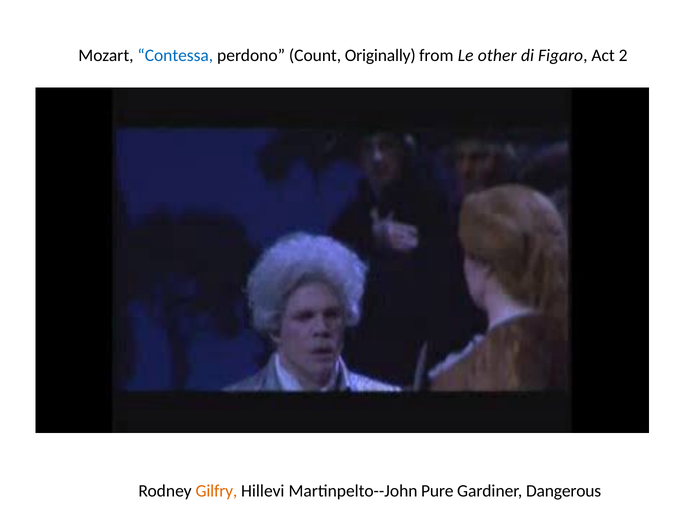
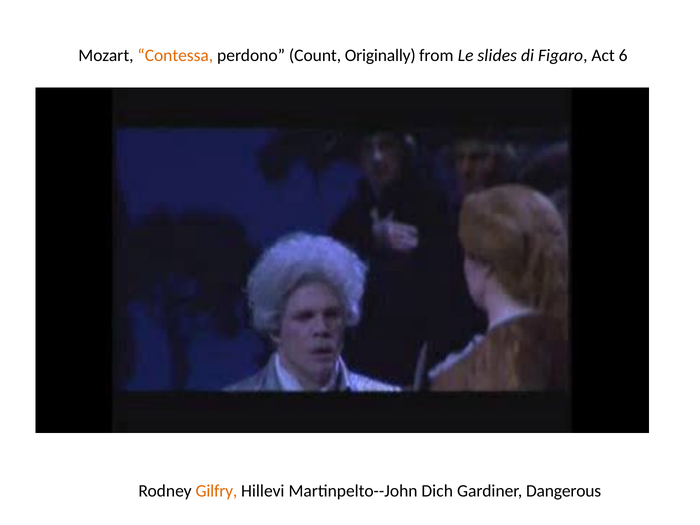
Contessa colour: blue -> orange (175, 56)
other: other -> slides (497, 56)
2: 2 -> 6 (623, 56)
Pure: Pure -> Dich (437, 491)
